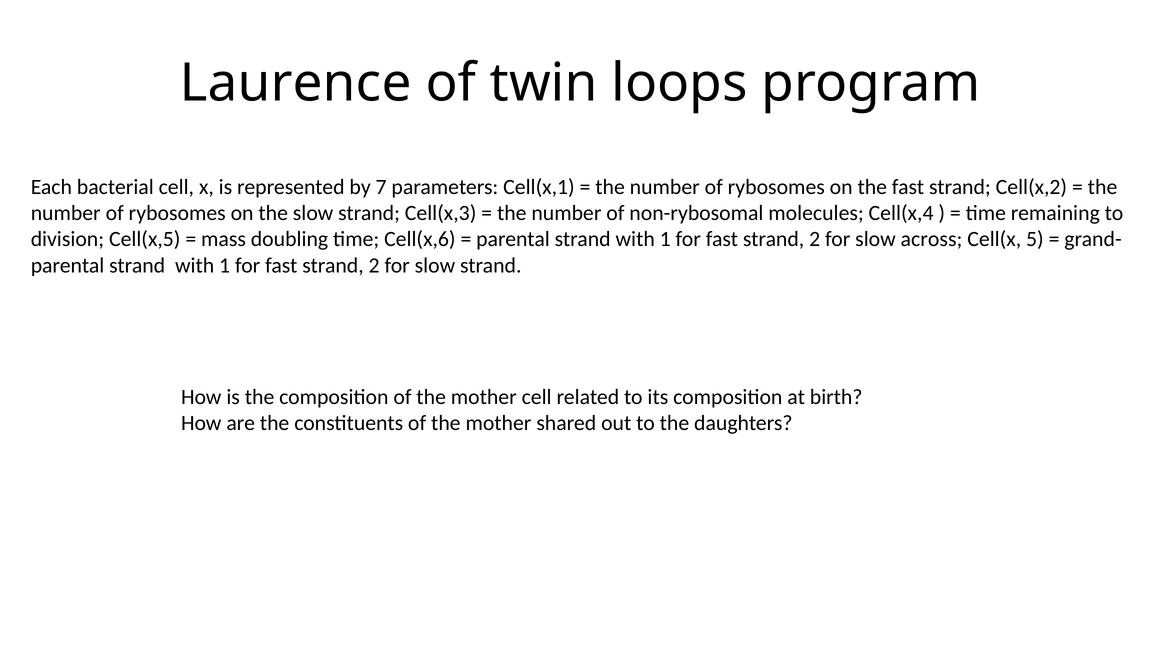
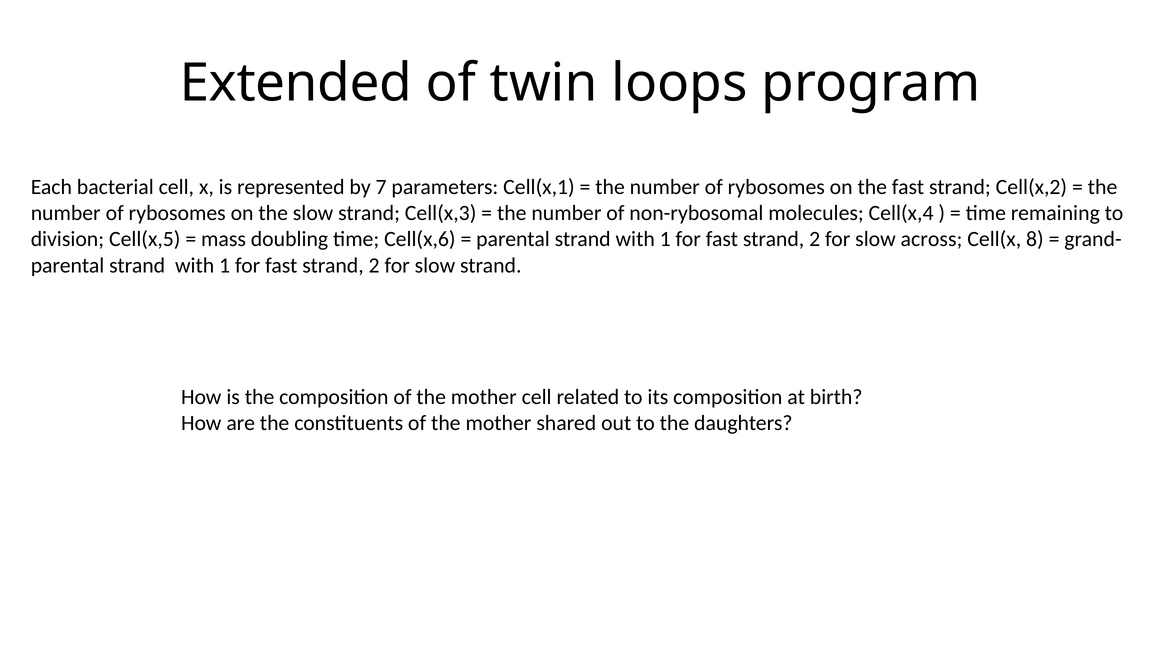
Laurence: Laurence -> Extended (296, 83)
5: 5 -> 8 (1035, 239)
